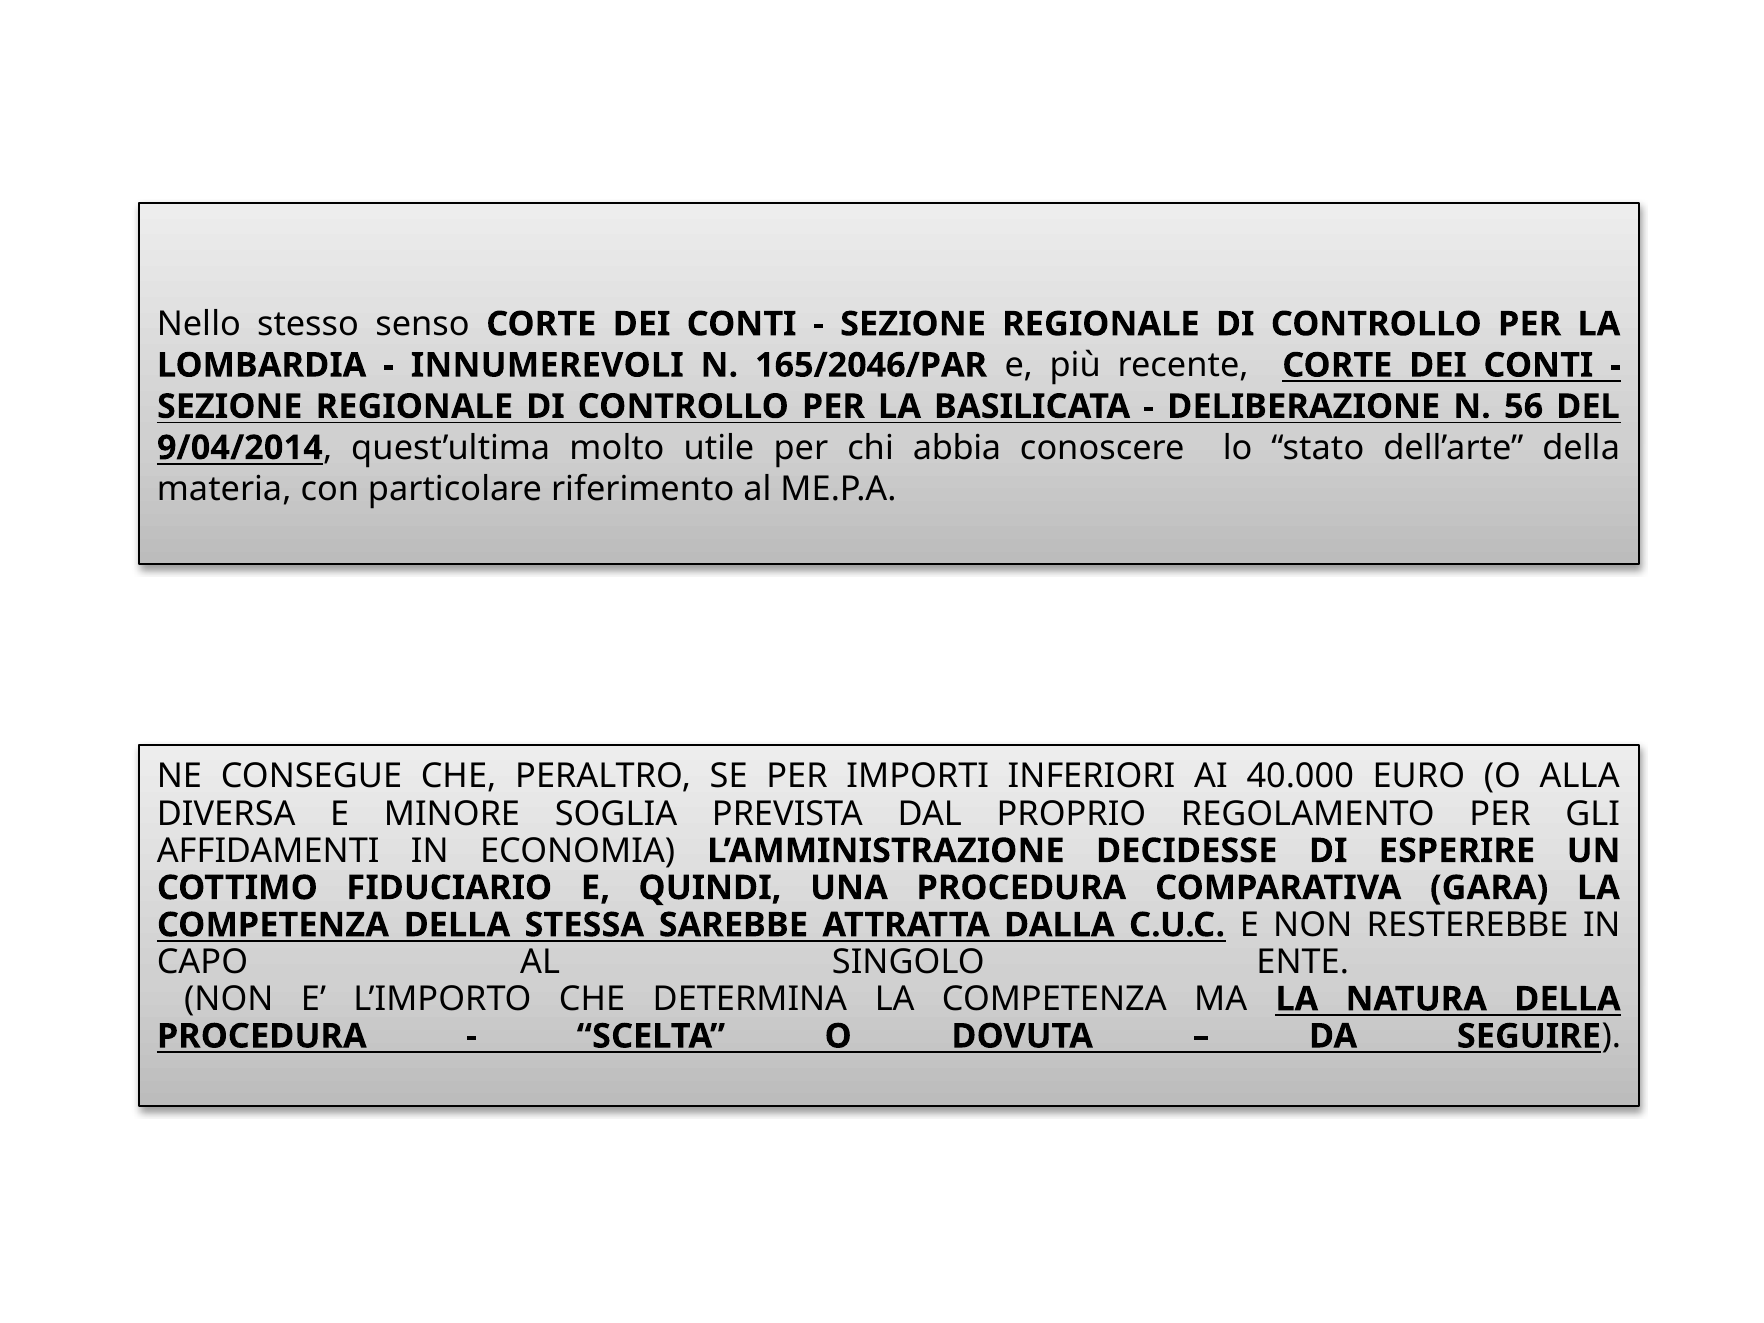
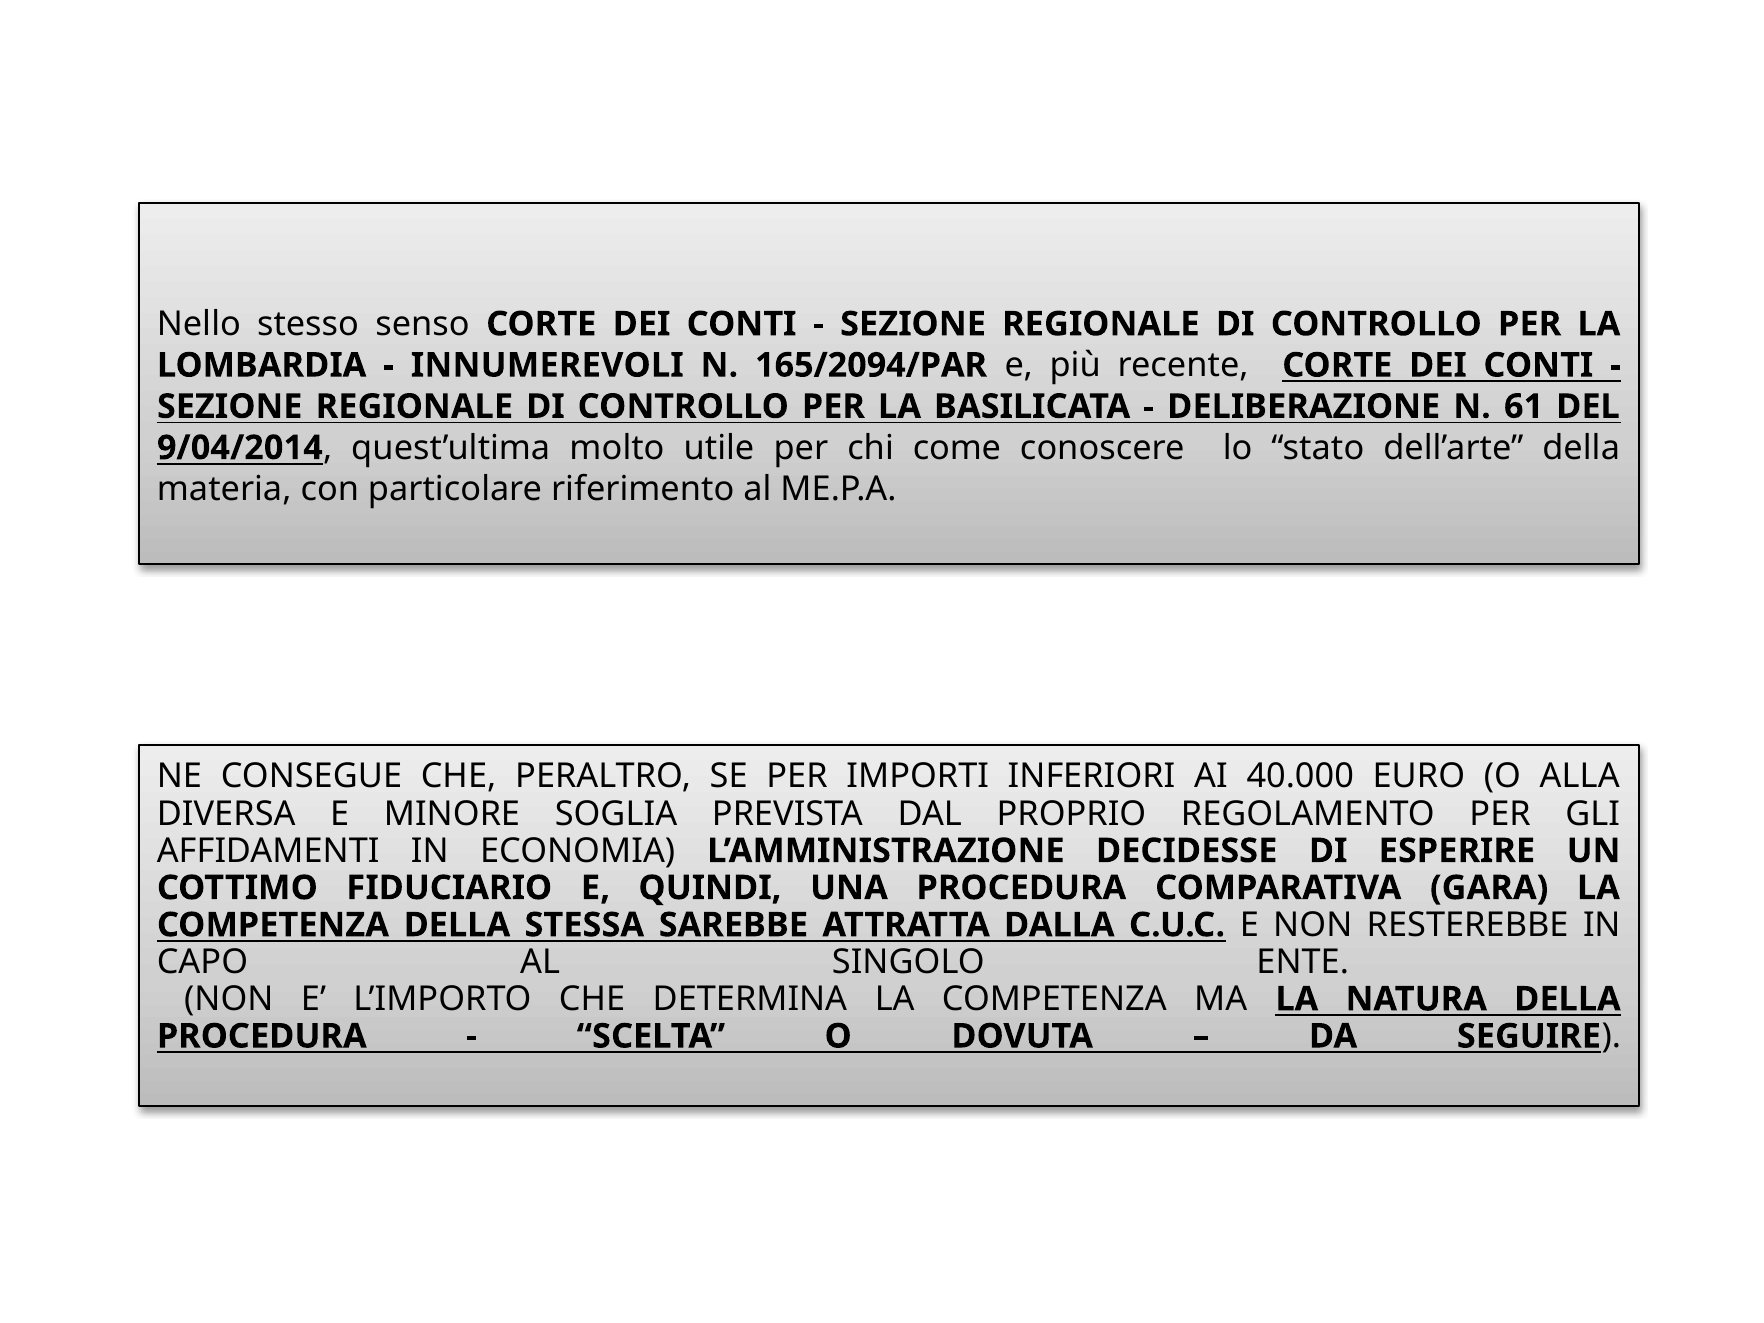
165/2046/PAR: 165/2046/PAR -> 165/2094/PAR (871, 365)
56: 56 -> 61 (1524, 407)
abbia: abbia -> come (957, 448)
